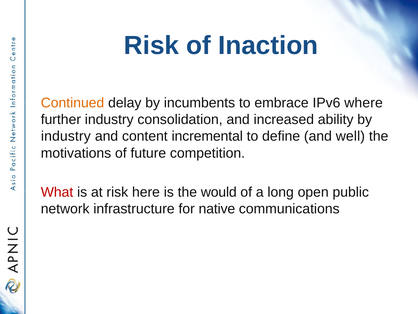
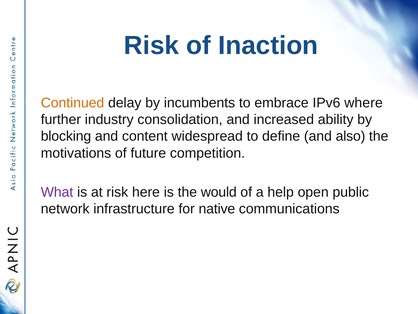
industry: industry -> blocking (66, 136)
incremental: incremental -> widespread (207, 136)
well: well -> also (350, 136)
What colour: red -> purple (57, 192)
long: long -> help (281, 192)
